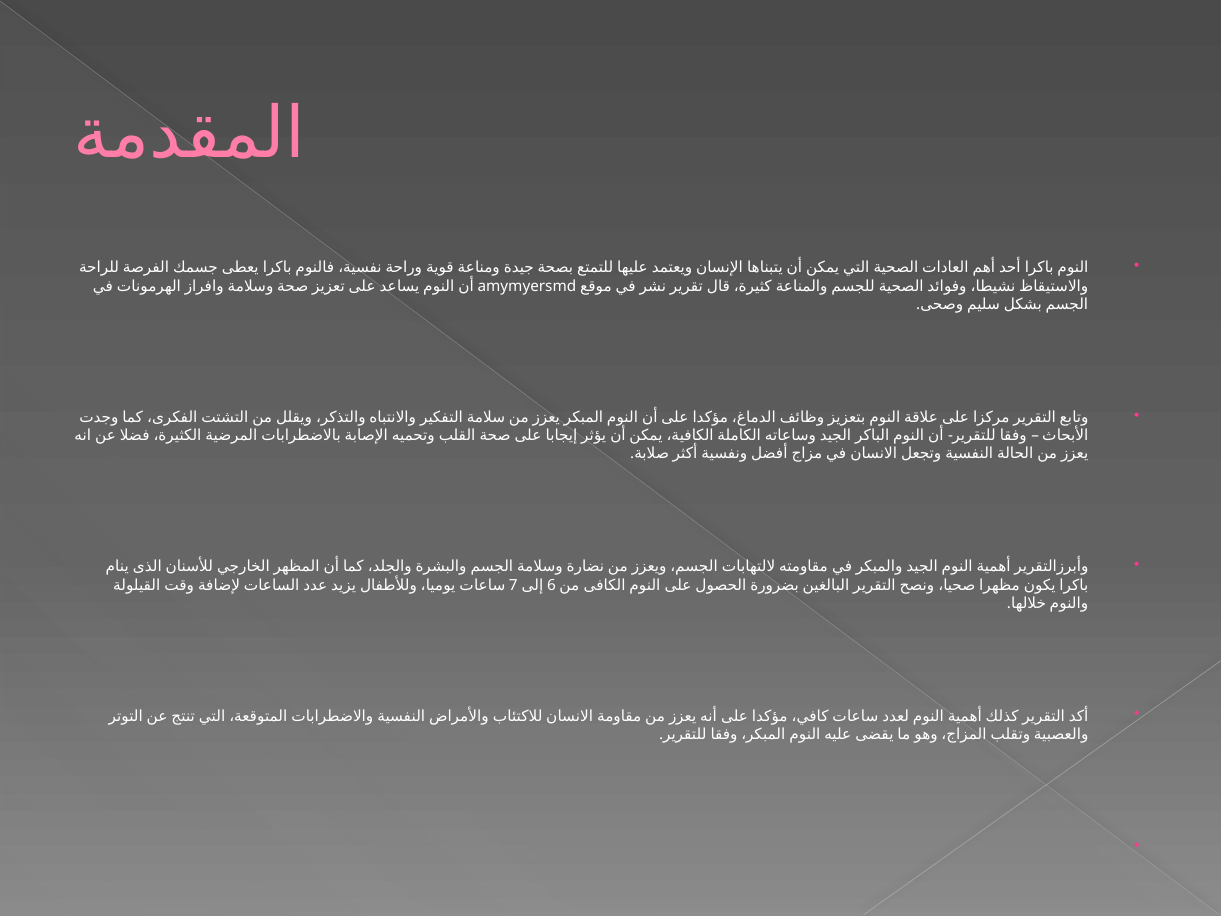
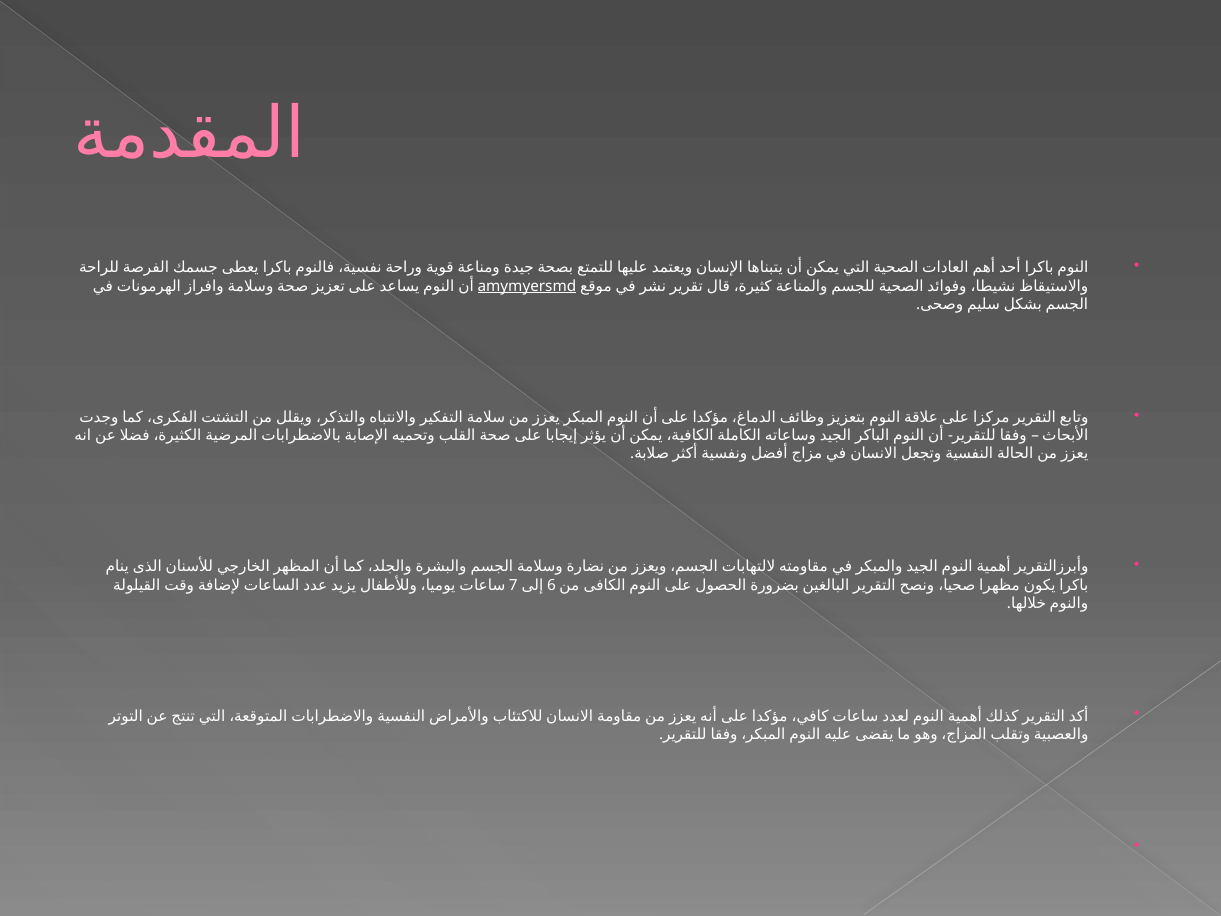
amymyersmd underline: none -> present (527, 286)
